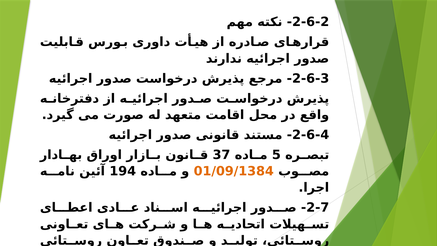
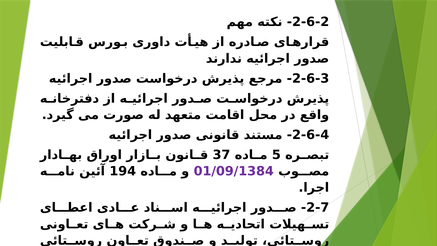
01/09/1384 colour: orange -> purple (234, 171)
